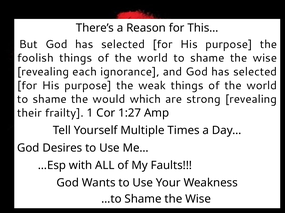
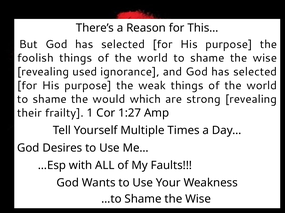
each: each -> used (85, 72)
